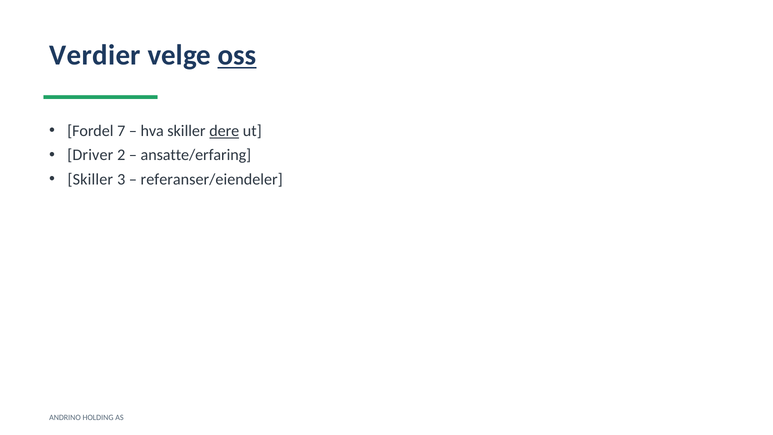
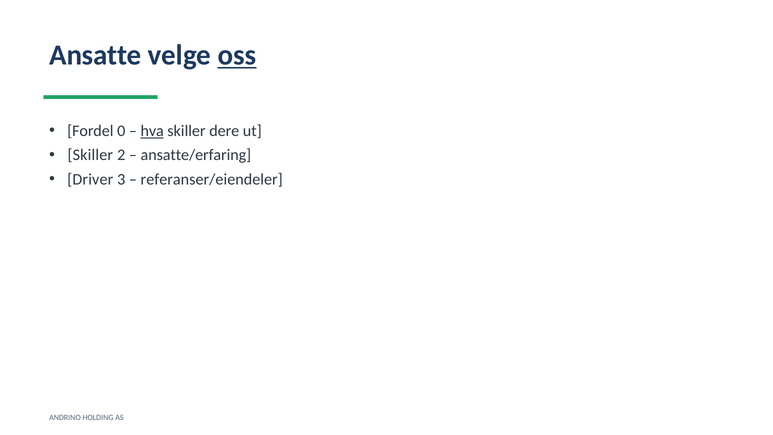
Verdier: Verdier -> Ansatte (95, 55)
7: 7 -> 0 (121, 131)
hva underline: none -> present (152, 131)
dere underline: present -> none (224, 131)
Driver: Driver -> Skiller (90, 155)
Skiller: Skiller -> Driver (90, 179)
